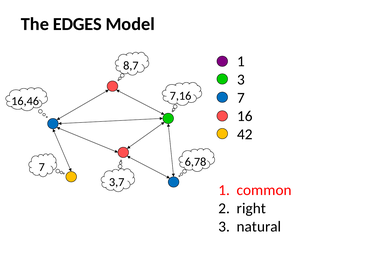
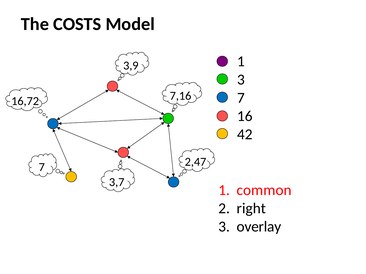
EDGES: EDGES -> COSTS (77, 24)
8,7: 8,7 -> 3,9 (131, 66)
16,46: 16,46 -> 16,72 (25, 101)
6,78: 6,78 -> 2,47 (196, 162)
natural: natural -> overlay (259, 227)
